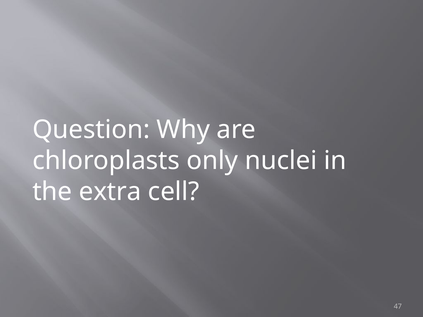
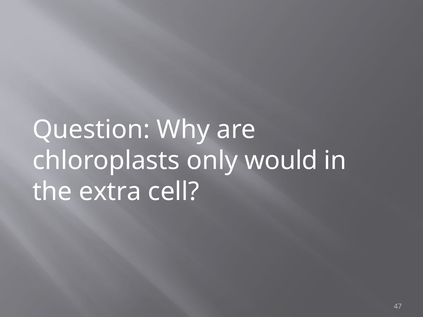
nuclei: nuclei -> would (281, 161)
